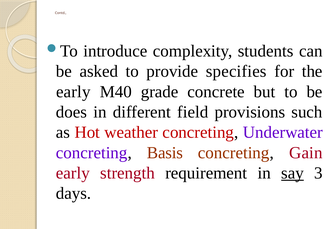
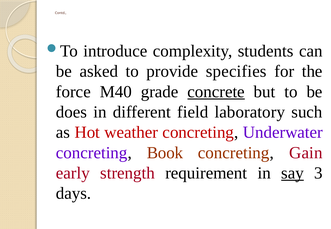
early: early -> force (73, 92)
concrete underline: none -> present (216, 92)
provisions: provisions -> laboratory (250, 112)
Basis: Basis -> Book (165, 153)
